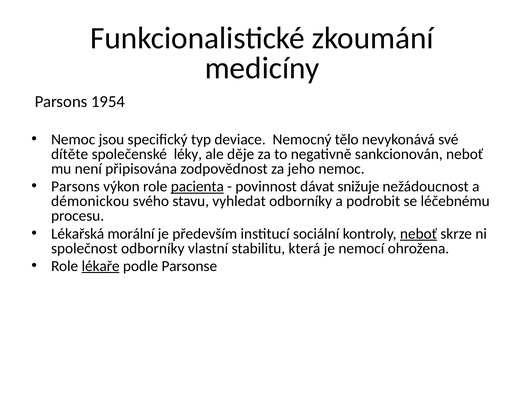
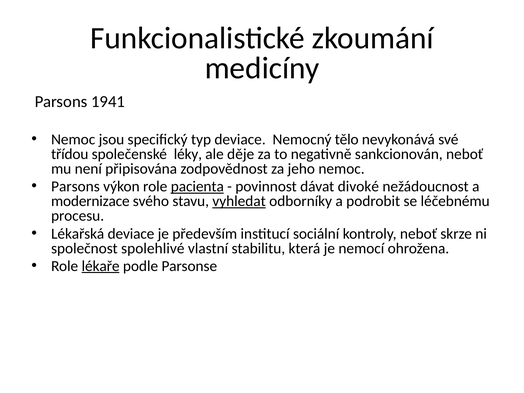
1954: 1954 -> 1941 (108, 102)
dítěte: dítěte -> třídou (70, 154)
snižuje: snižuje -> divoké (358, 187)
démonickou: démonickou -> modernizace (90, 201)
vyhledat underline: none -> present (239, 201)
Lékařská morální: morální -> deviace (131, 234)
neboť underline: present -> none (418, 234)
společnost odborníky: odborníky -> spolehlivé (153, 248)
